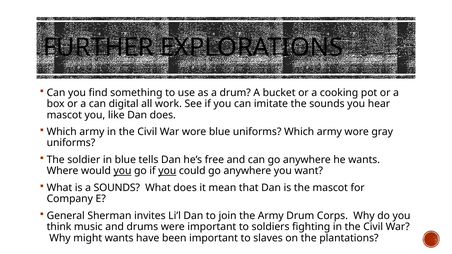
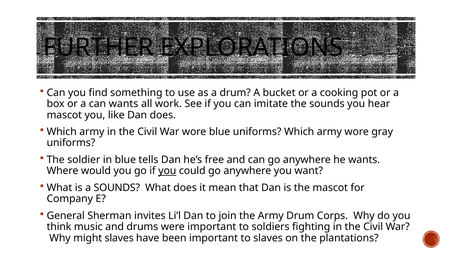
can digital: digital -> wants (124, 104)
you underline: present -> none (123, 171)
might wants: wants -> slaves (119, 238)
